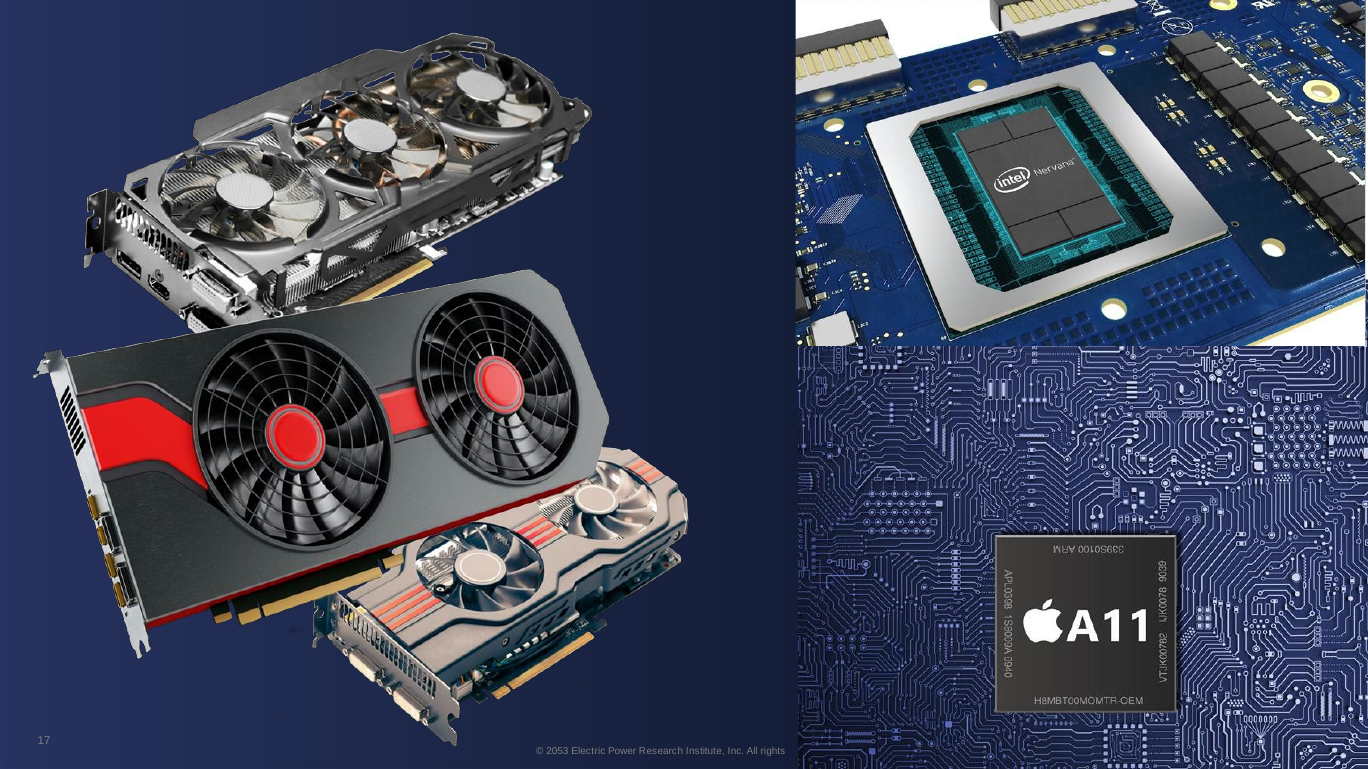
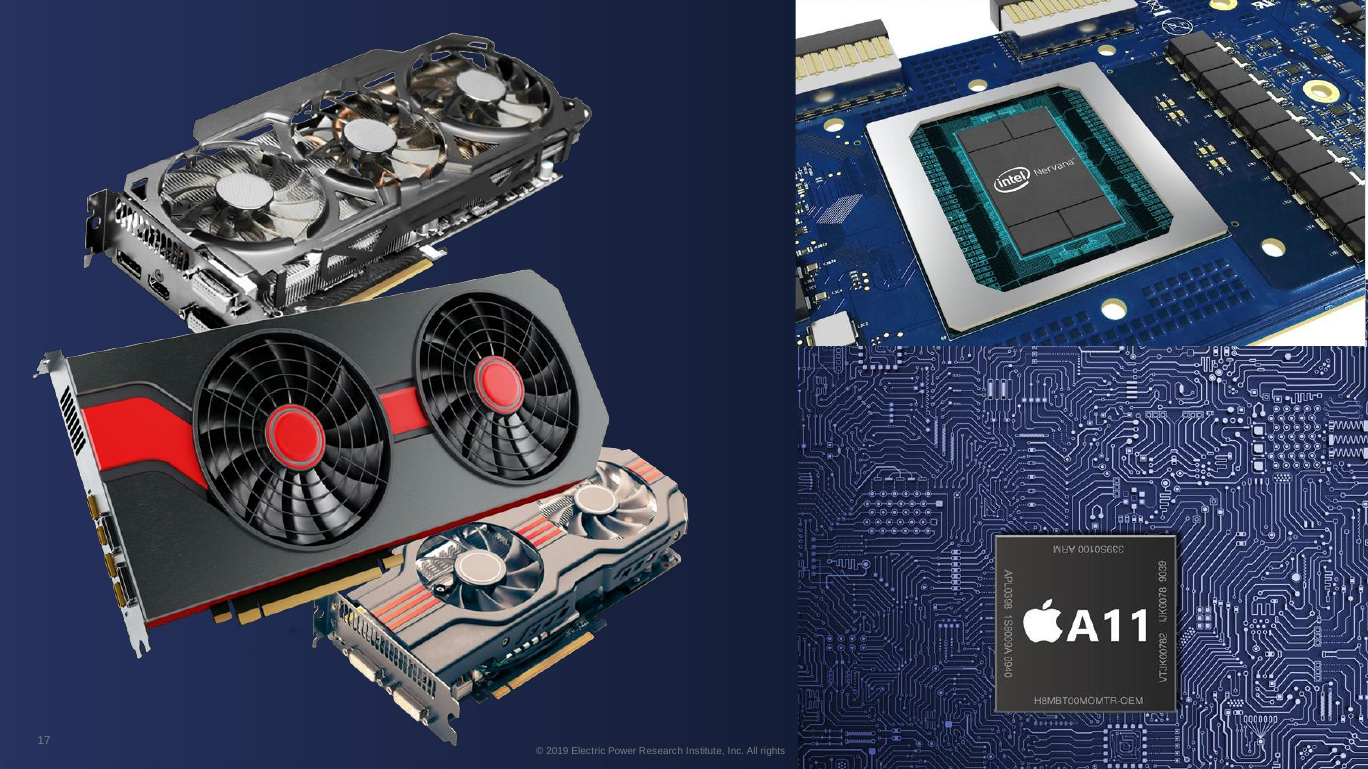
2053: 2053 -> 2019 (557, 752)
